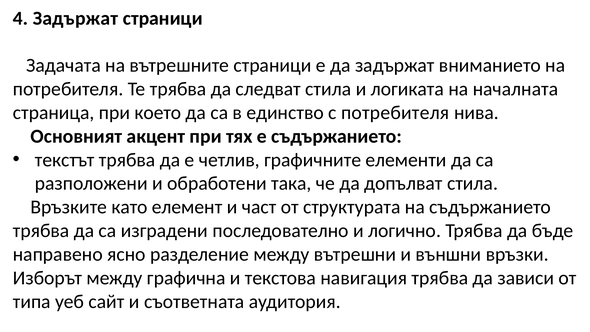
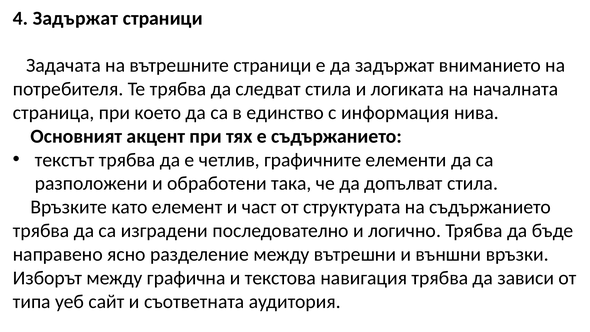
с потребителя: потребителя -> информация (395, 113)
